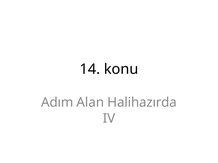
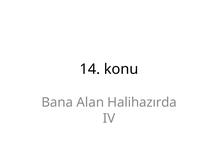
Adım: Adım -> Bana (57, 103)
